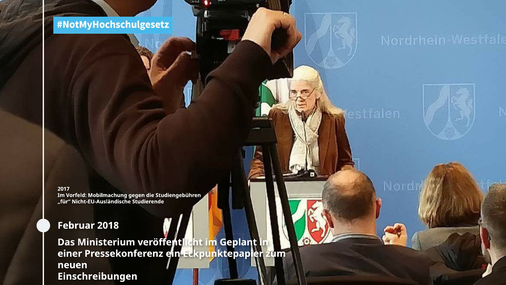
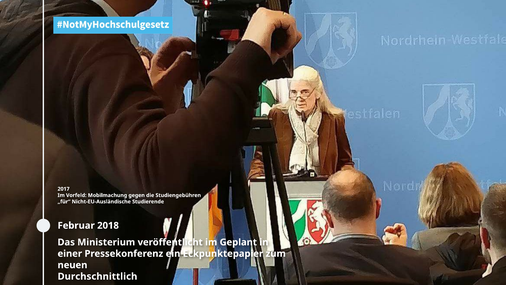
Einschreibungen: Einschreibungen -> Durchschnittlich (97, 276)
